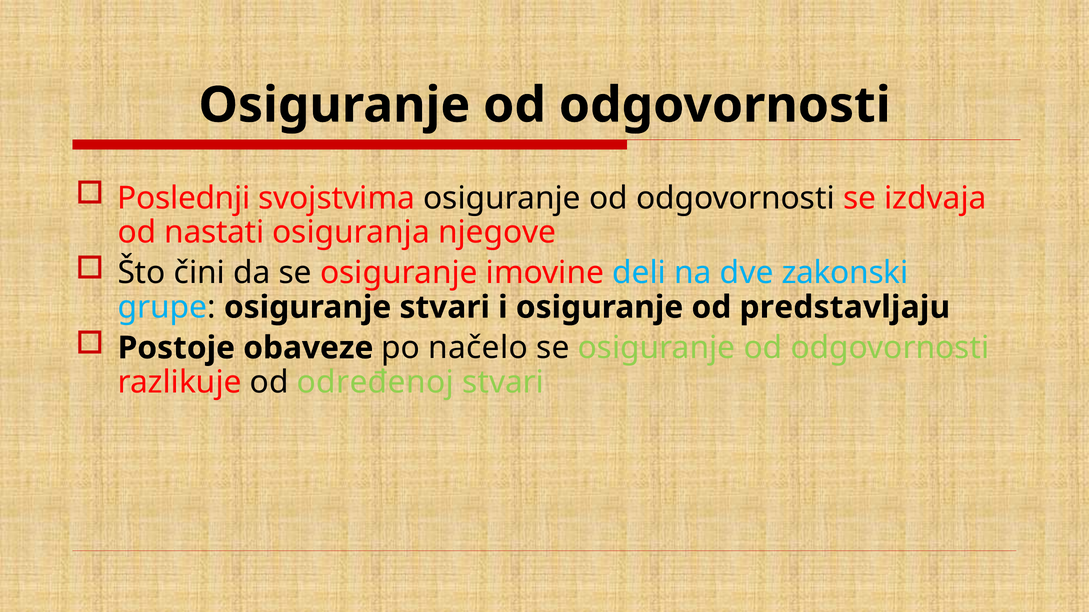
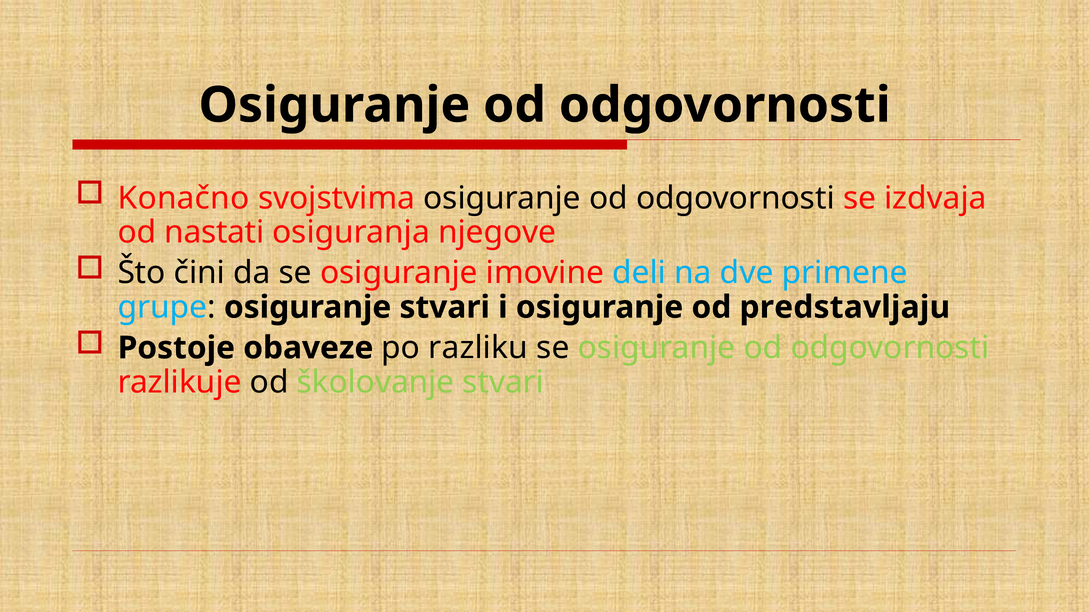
Poslednji: Poslednji -> Konačno (184, 198)
zakonski: zakonski -> primene (845, 273)
načelo: načelo -> razliku (478, 348)
određenoj: određenoj -> školovanje (376, 383)
